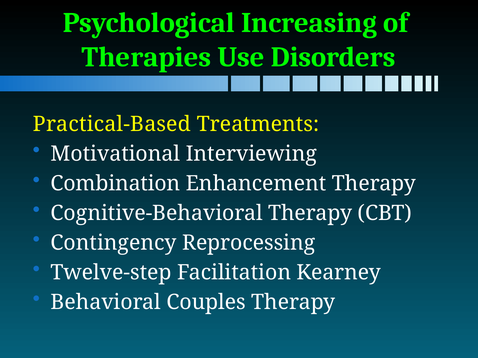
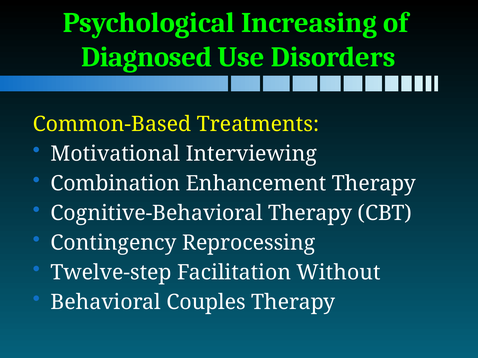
Therapies: Therapies -> Diagnosed (147, 57)
Practical-Based: Practical-Based -> Common-Based (112, 124)
Kearney: Kearney -> Without (339, 273)
